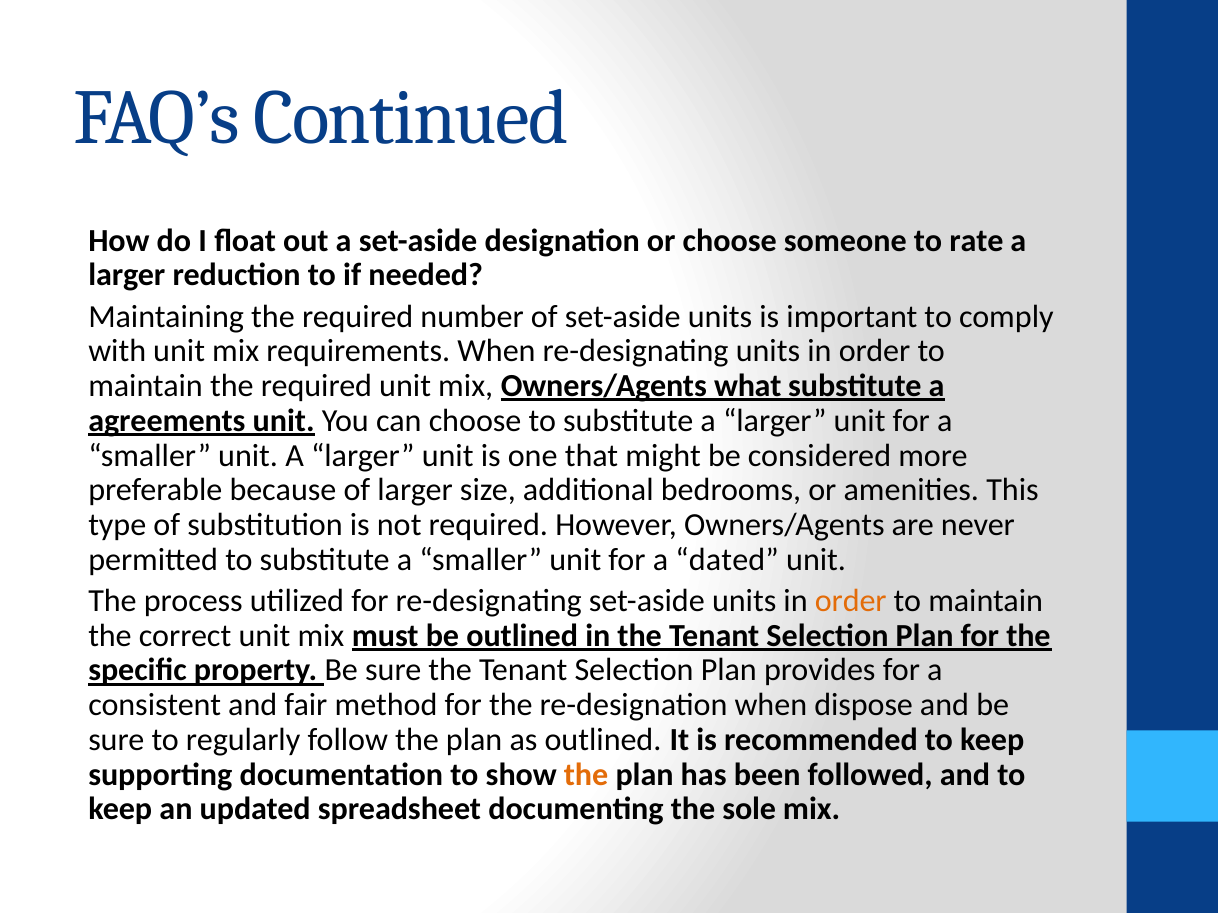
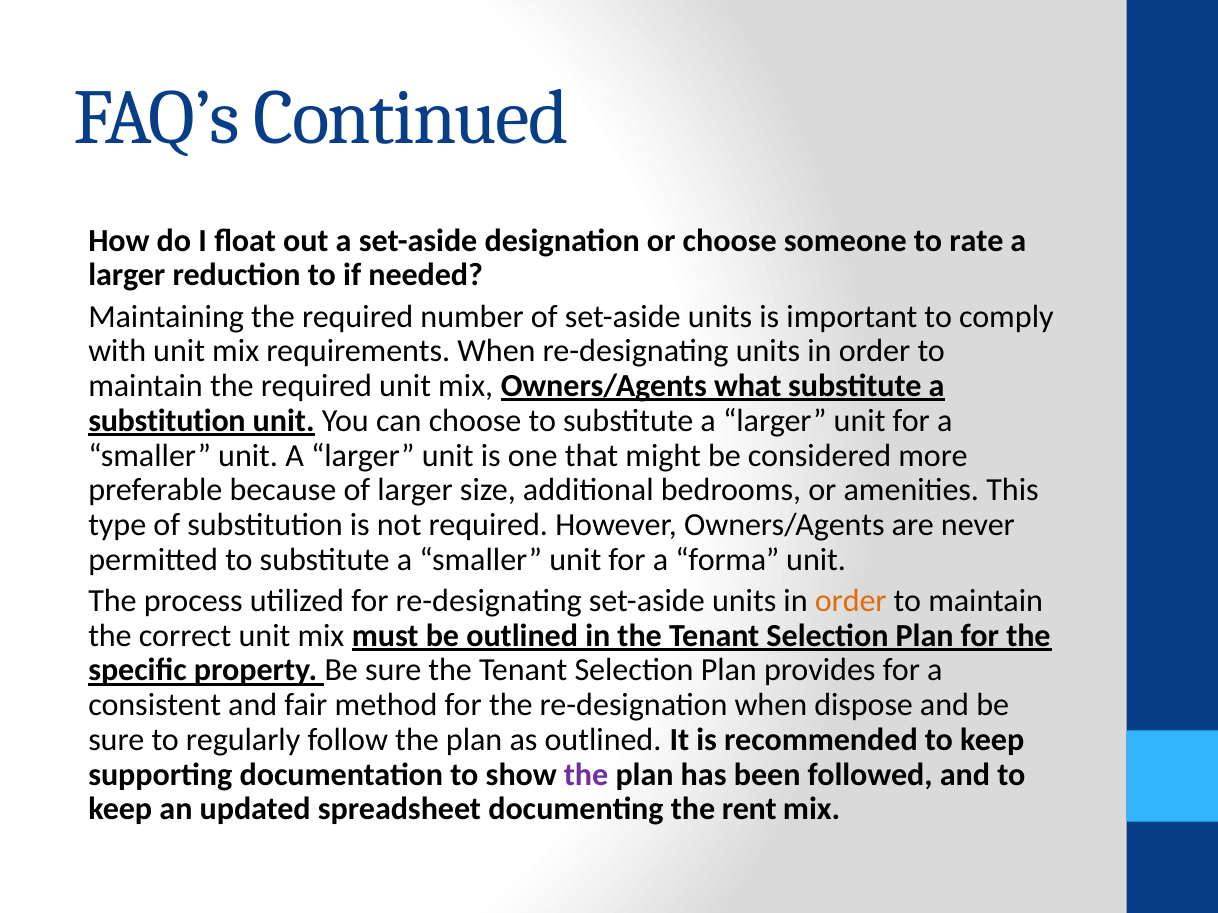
agreements: agreements -> substitution (167, 421)
dated: dated -> forma (727, 560)
the colour: orange -> purple (586, 775)
sole: sole -> rent (749, 810)
